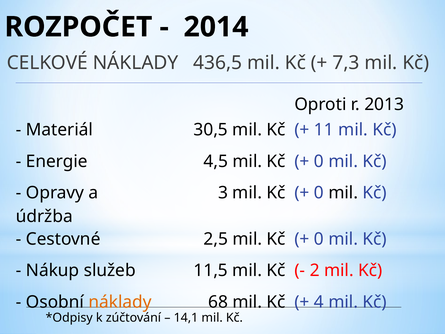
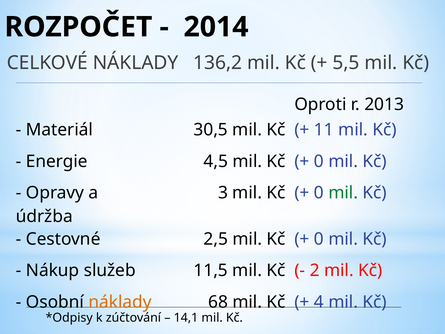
436,5: 436,5 -> 136,2 (218, 63)
7,3: 7,3 -> 5,5 (346, 63)
mil colour: black -> green (343, 193)
